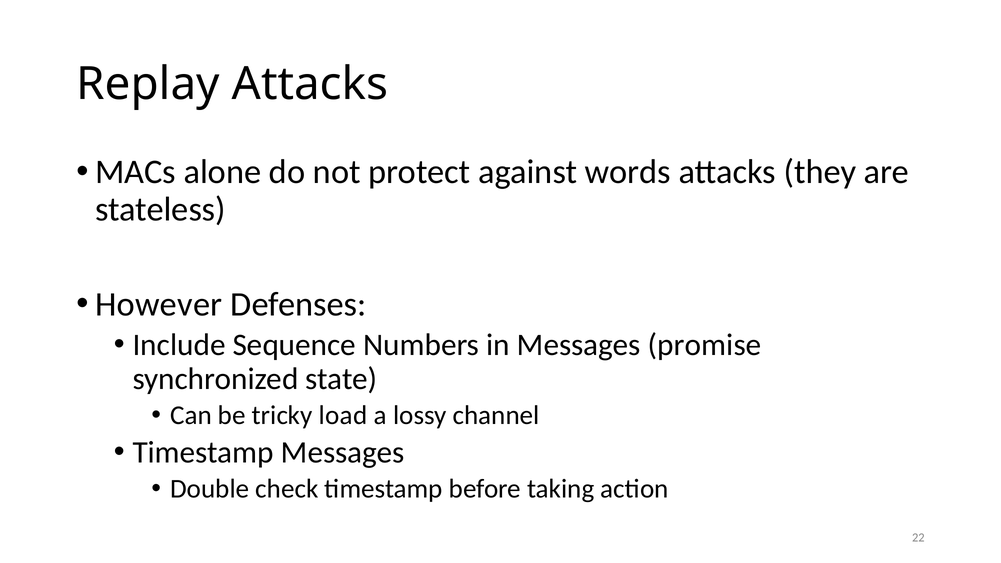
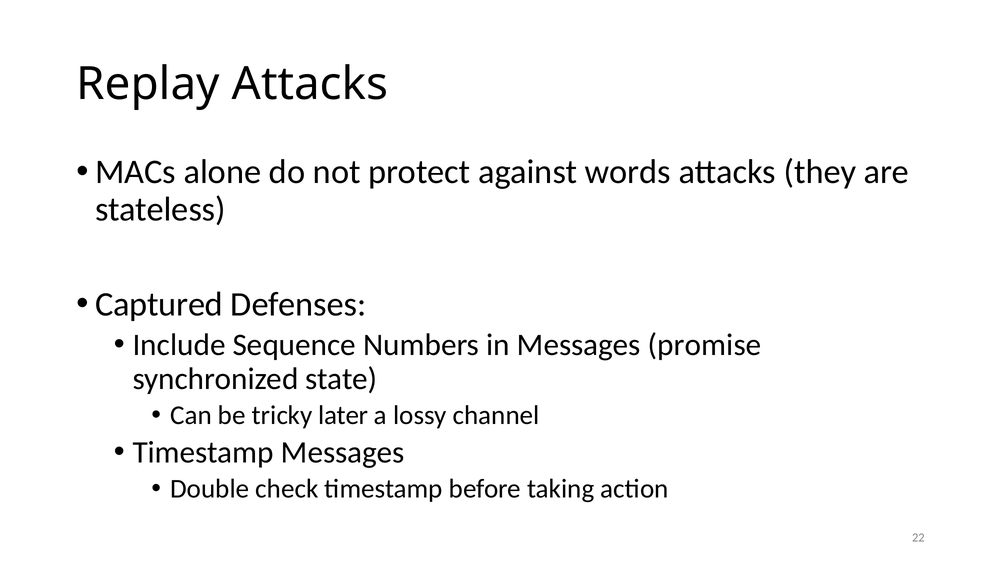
However: However -> Captured (159, 304)
load: load -> later (343, 416)
